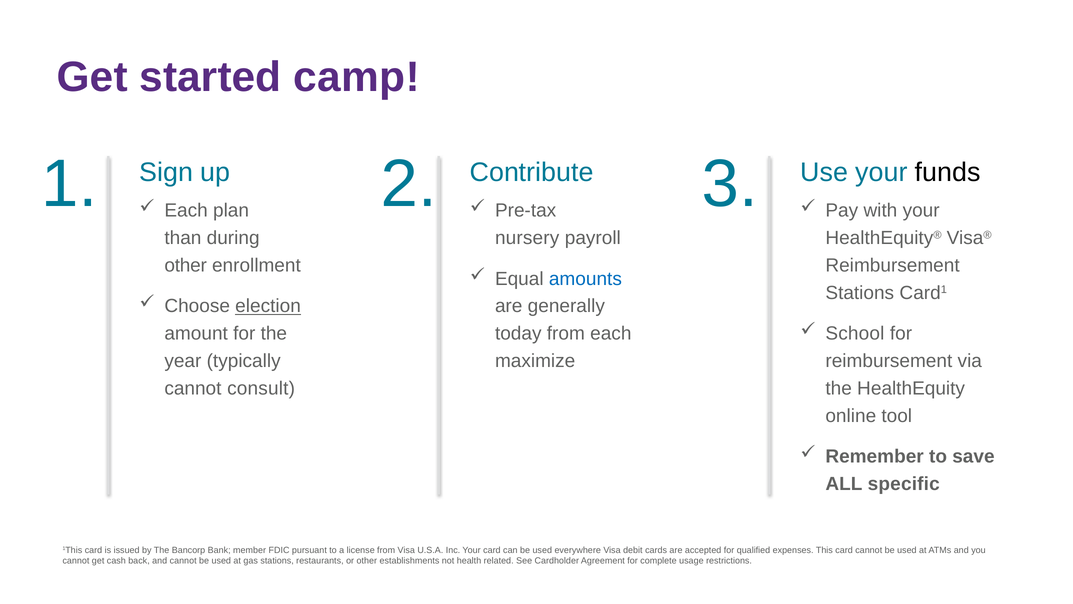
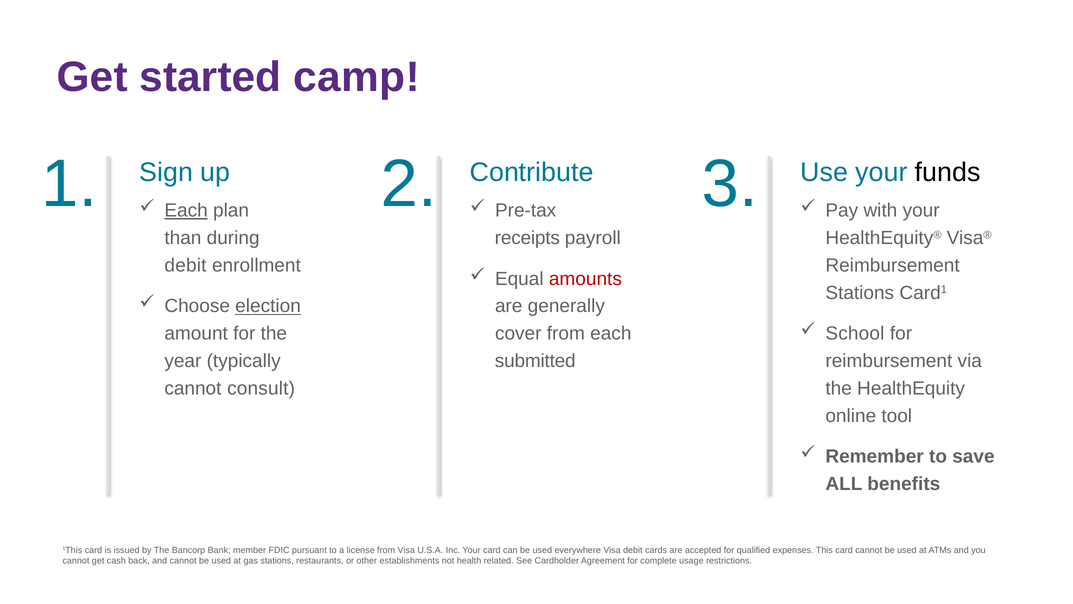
Each underline: none -> present (186, 210)
nursery: nursery -> receipts (527, 238)
other: other -> debit (185, 265)
amounts colour: blue -> red (585, 279)
today: today -> cover (518, 333)
maximize: maximize -> submitted (535, 361)
specific: specific -> benefits (904, 484)
